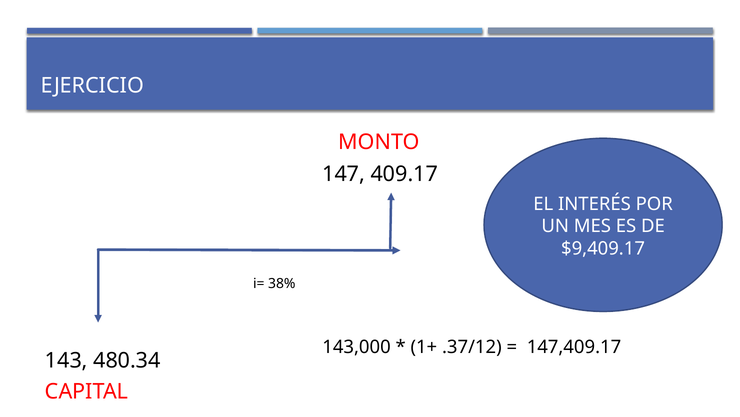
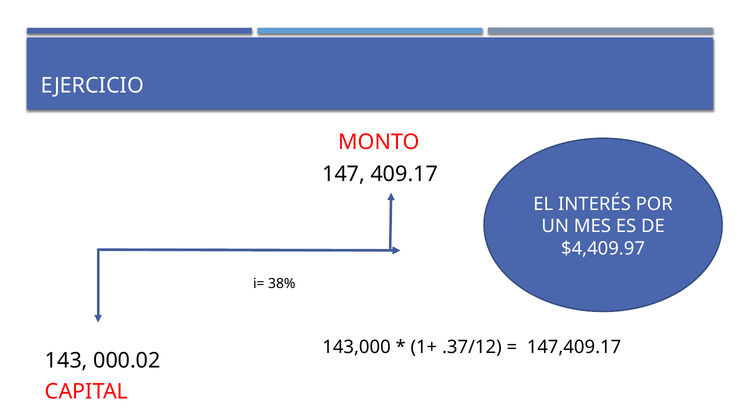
$9,409.17: $9,409.17 -> $4,409.97 (603, 248)
480.34: 480.34 -> 000.02 (127, 360)
